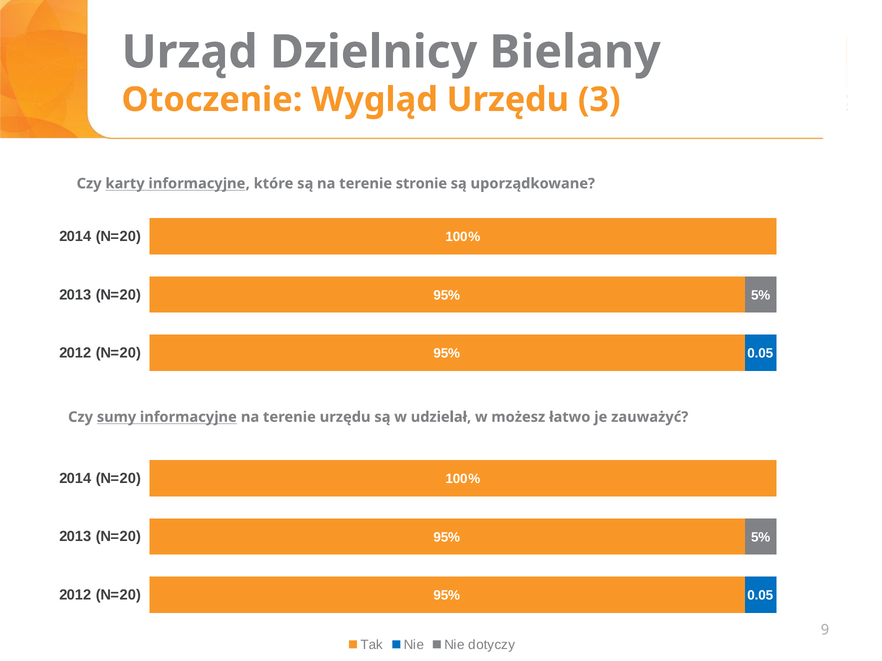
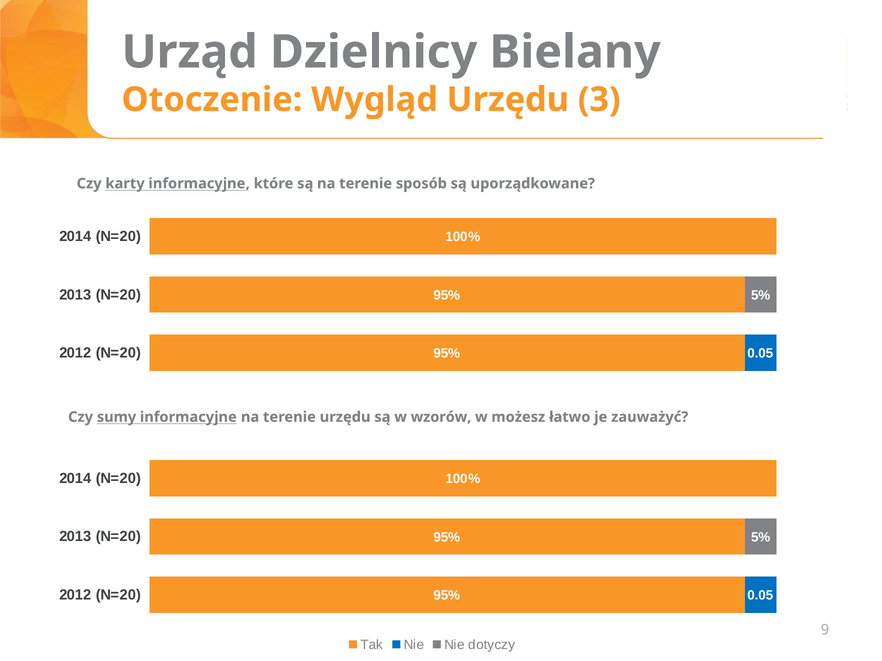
stronie: stronie -> sposób (421, 184)
udzielał: udzielał -> wzorów (441, 417)
